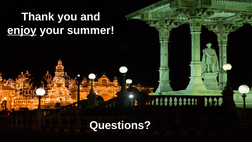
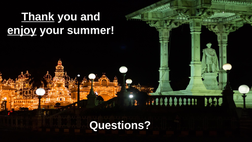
Thank underline: none -> present (38, 17)
